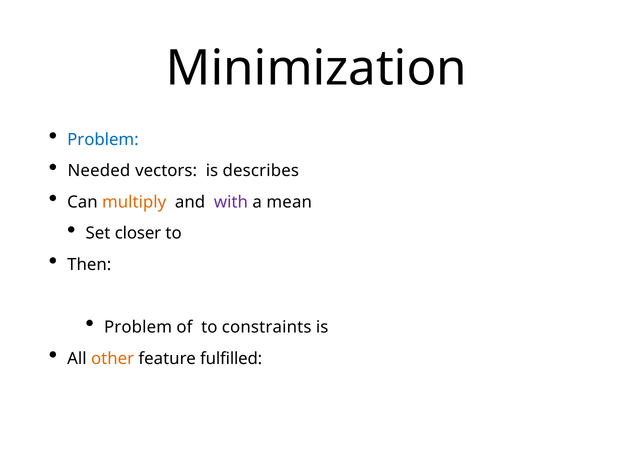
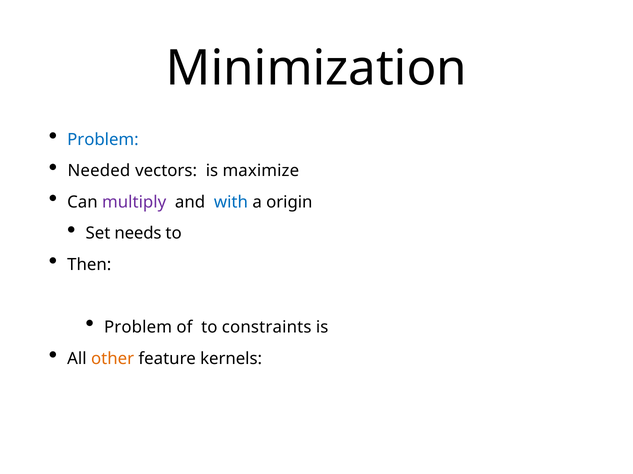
describes: describes -> maximize (261, 171)
multiply colour: orange -> purple (134, 202)
with colour: purple -> blue (231, 202)
mean: mean -> origin (289, 202)
closer: closer -> needs (138, 234)
fulfilled: fulfilled -> kernels (231, 359)
